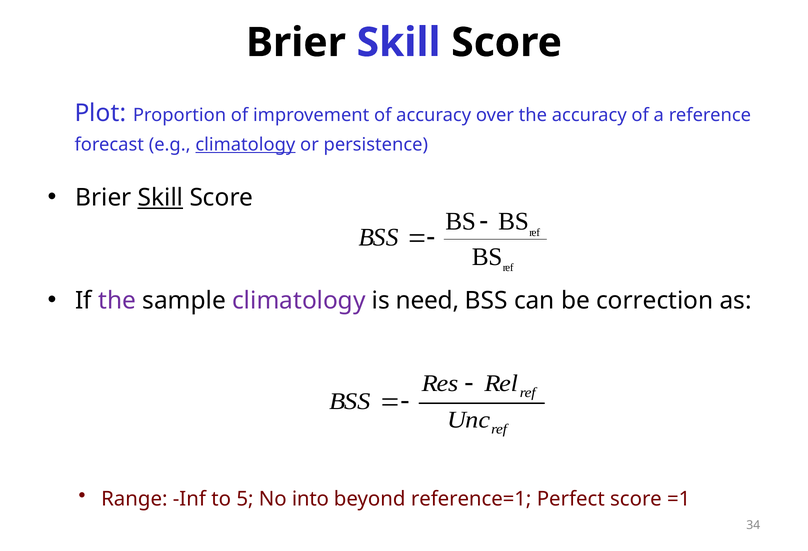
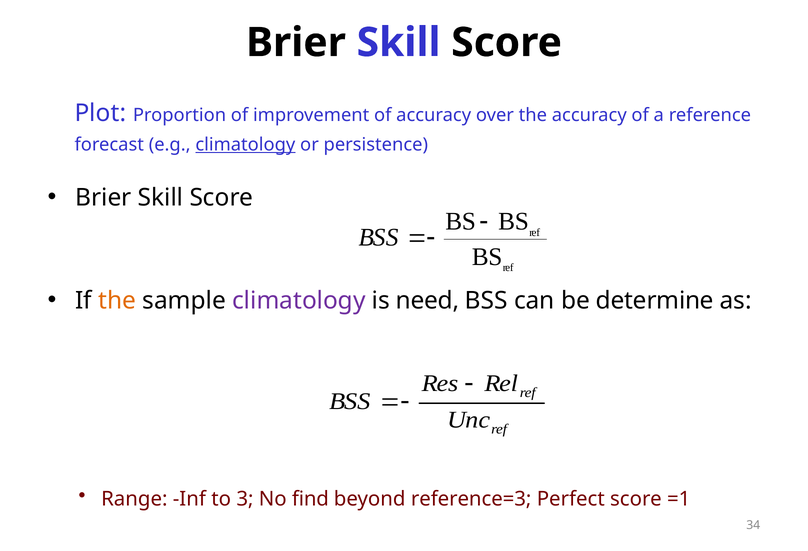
Skill underline: present -> none (160, 198)
the colour: purple -> orange (117, 300)
correction: correction -> determine (655, 300)
5: 5 -> 3 (245, 499)
into: into -> find (310, 499)
reference=1: reference=1 -> reference=3 (471, 499)
